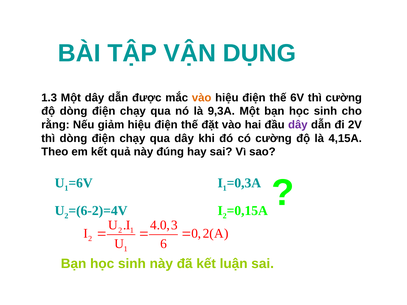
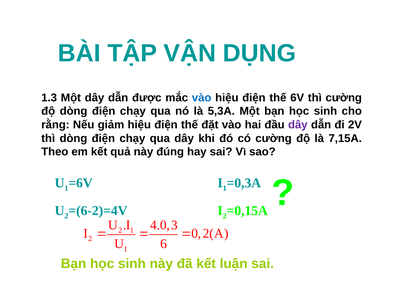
vào colour: orange -> blue (202, 98)
9,3A: 9,3A -> 5,3A (221, 111)
4,15A: 4,15A -> 7,15A (345, 138)
